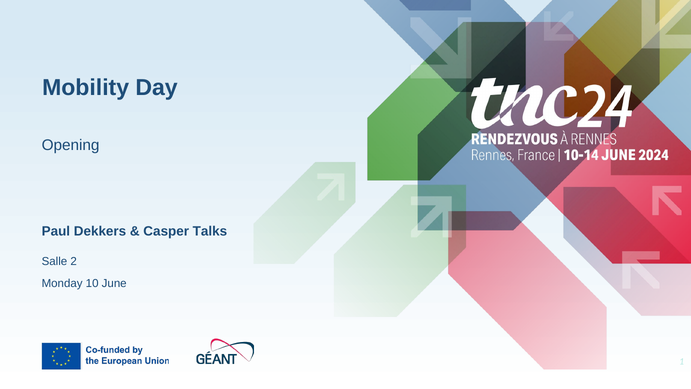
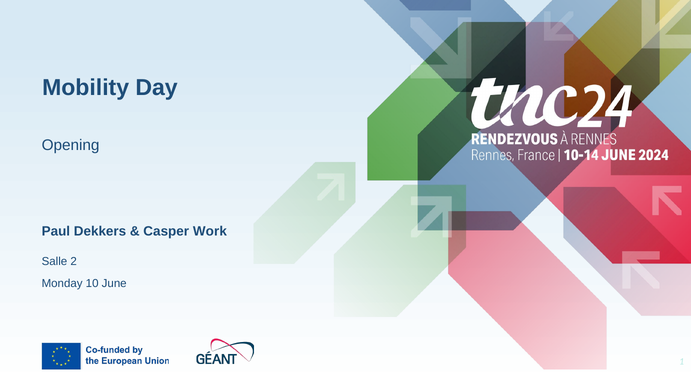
Talks: Talks -> Work (210, 231)
